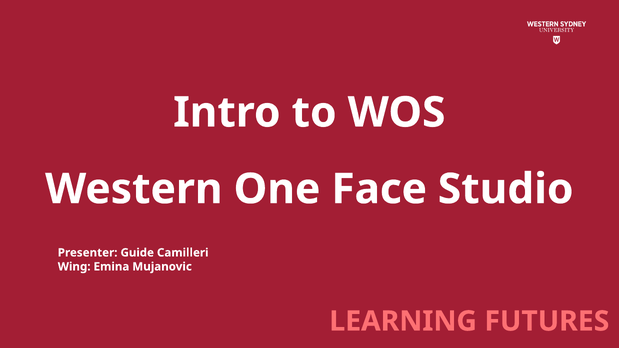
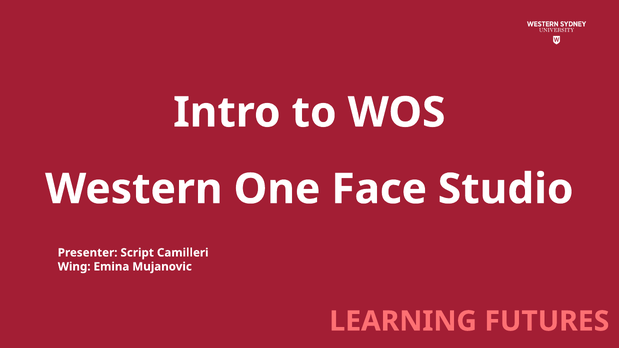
Guide: Guide -> Script (137, 253)
